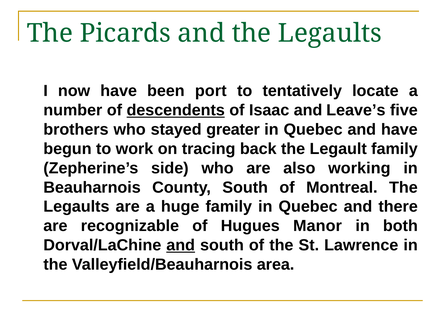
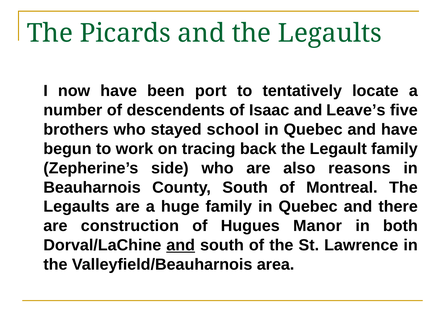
descendents underline: present -> none (176, 110)
greater: greater -> school (233, 129)
working: working -> reasons (359, 168)
recognizable: recognizable -> construction (130, 226)
